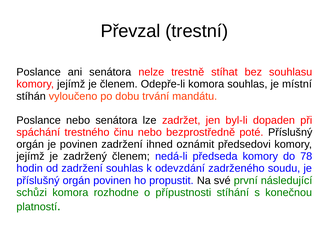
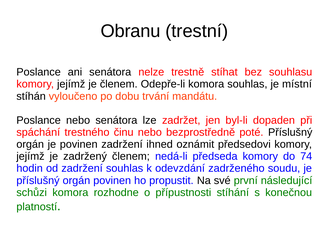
Převzal: Převzal -> Obranu (131, 31)
78: 78 -> 74 (306, 156)
